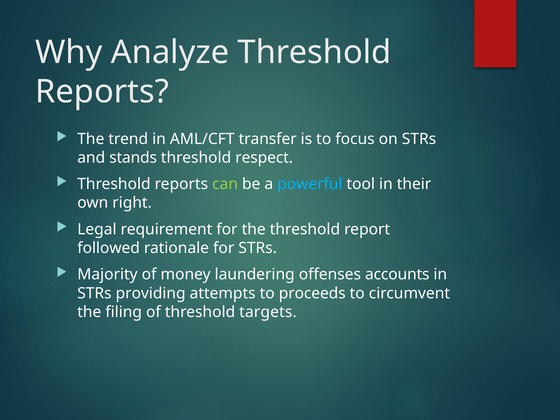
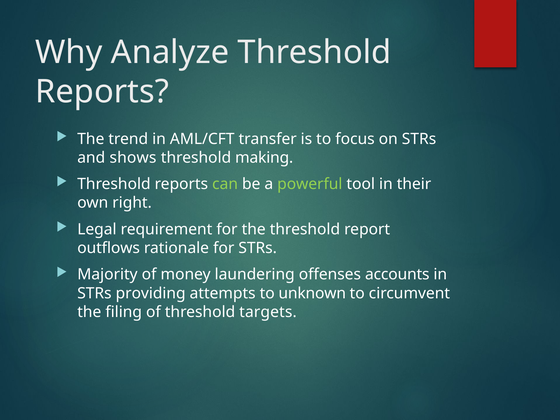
stands: stands -> shows (133, 158)
respect: respect -> making (264, 158)
powerful colour: light blue -> light green (310, 184)
followed: followed -> outflows (109, 248)
proceeds: proceeds -> unknown (312, 293)
